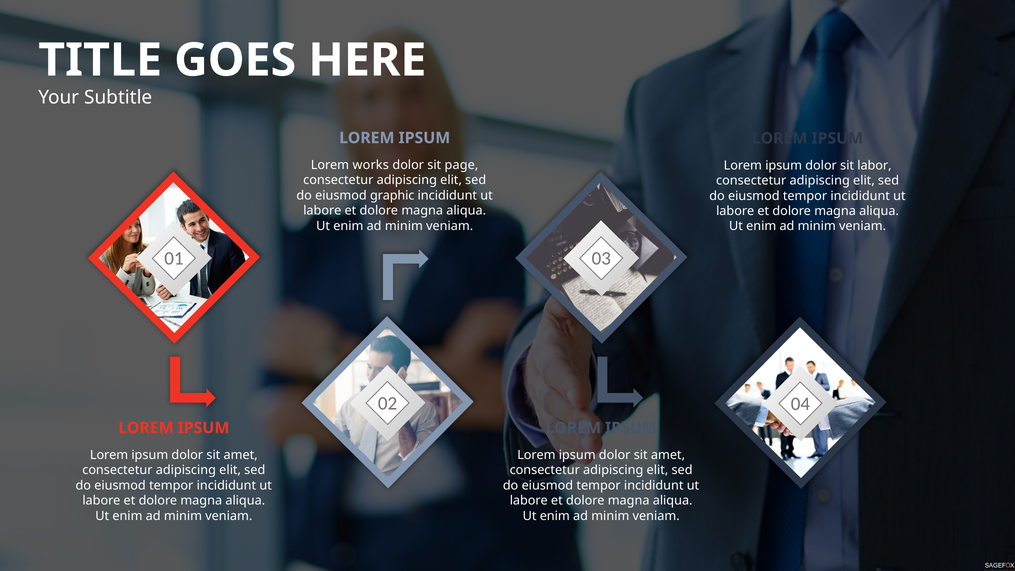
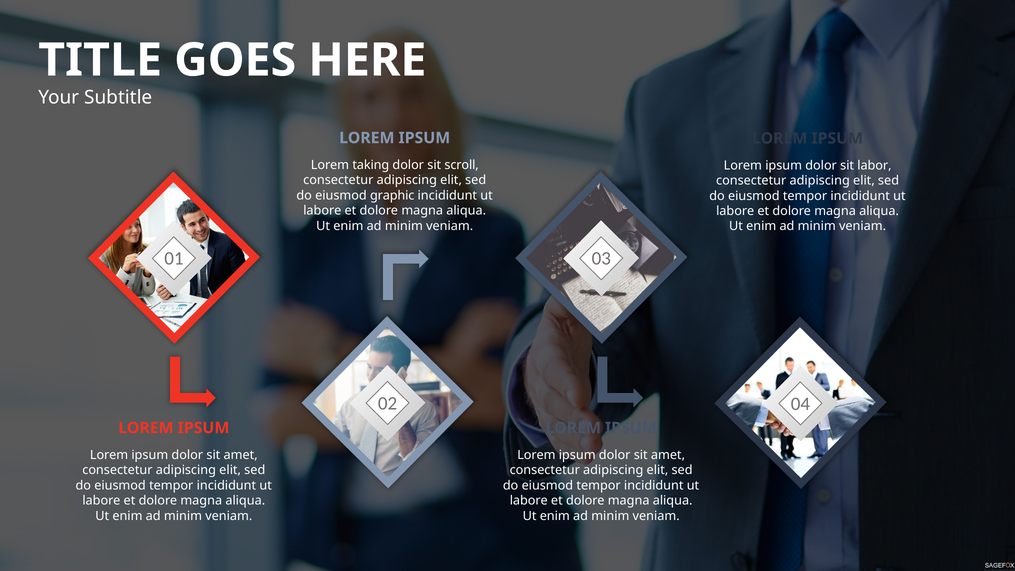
works: works -> taking (371, 165)
page: page -> scroll (462, 165)
